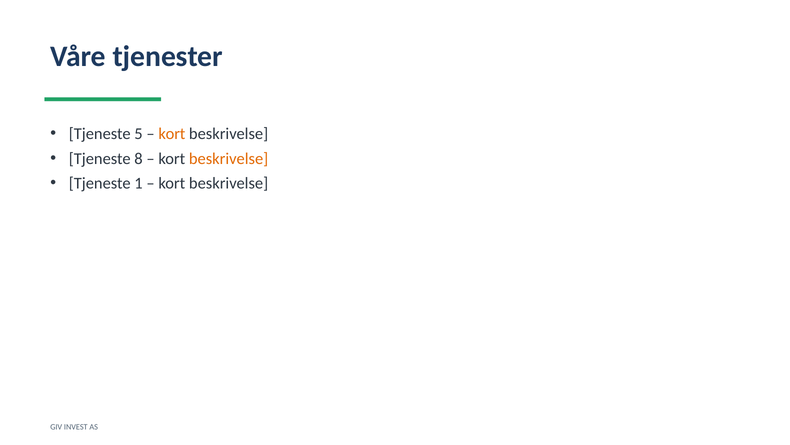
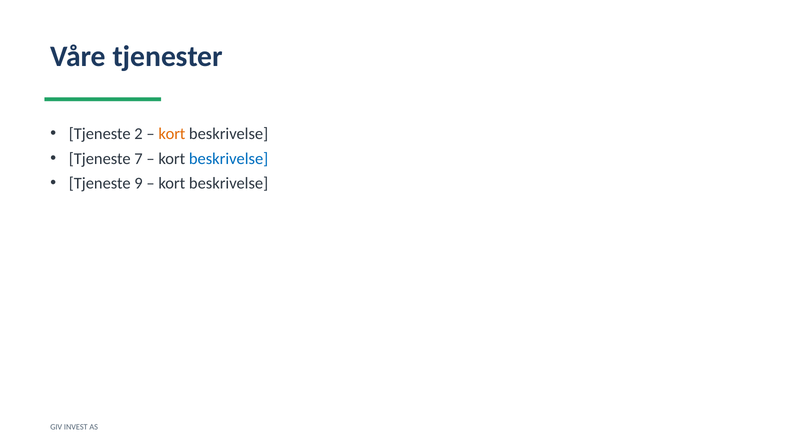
5: 5 -> 2 (139, 134)
8: 8 -> 7 (139, 159)
beskrivelse colour: orange -> blue (229, 159)
1: 1 -> 9 (139, 183)
